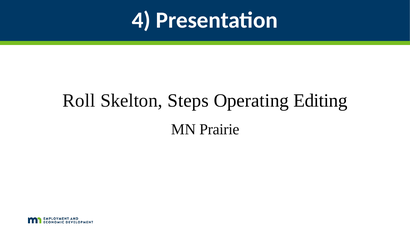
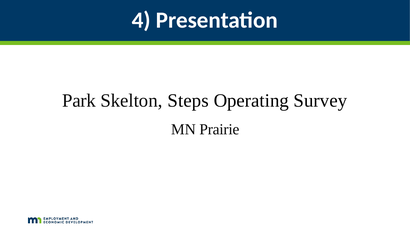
Roll: Roll -> Park (79, 100)
Editing: Editing -> Survey (320, 100)
